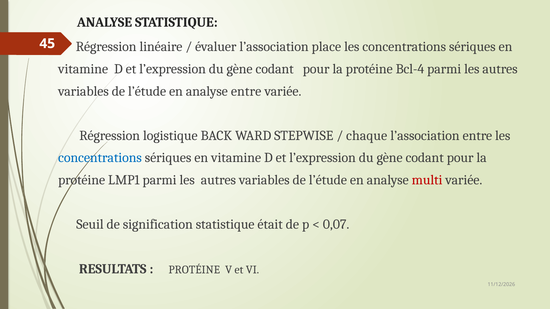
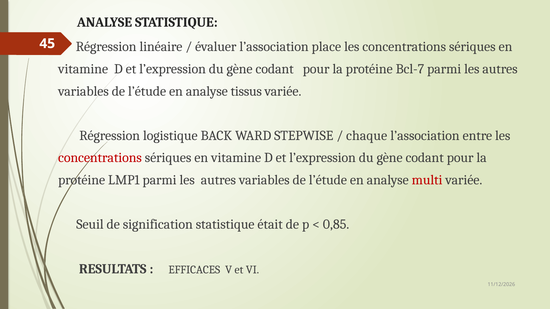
Bcl-4: Bcl-4 -> Bcl-7 (410, 69)
analyse entre: entre -> tissus (246, 91)
concentrations colour: blue -> red (100, 158)
0,07: 0,07 -> 0,85 (336, 225)
PROTÉINE: PROTÉINE -> EFFICACES (194, 270)
